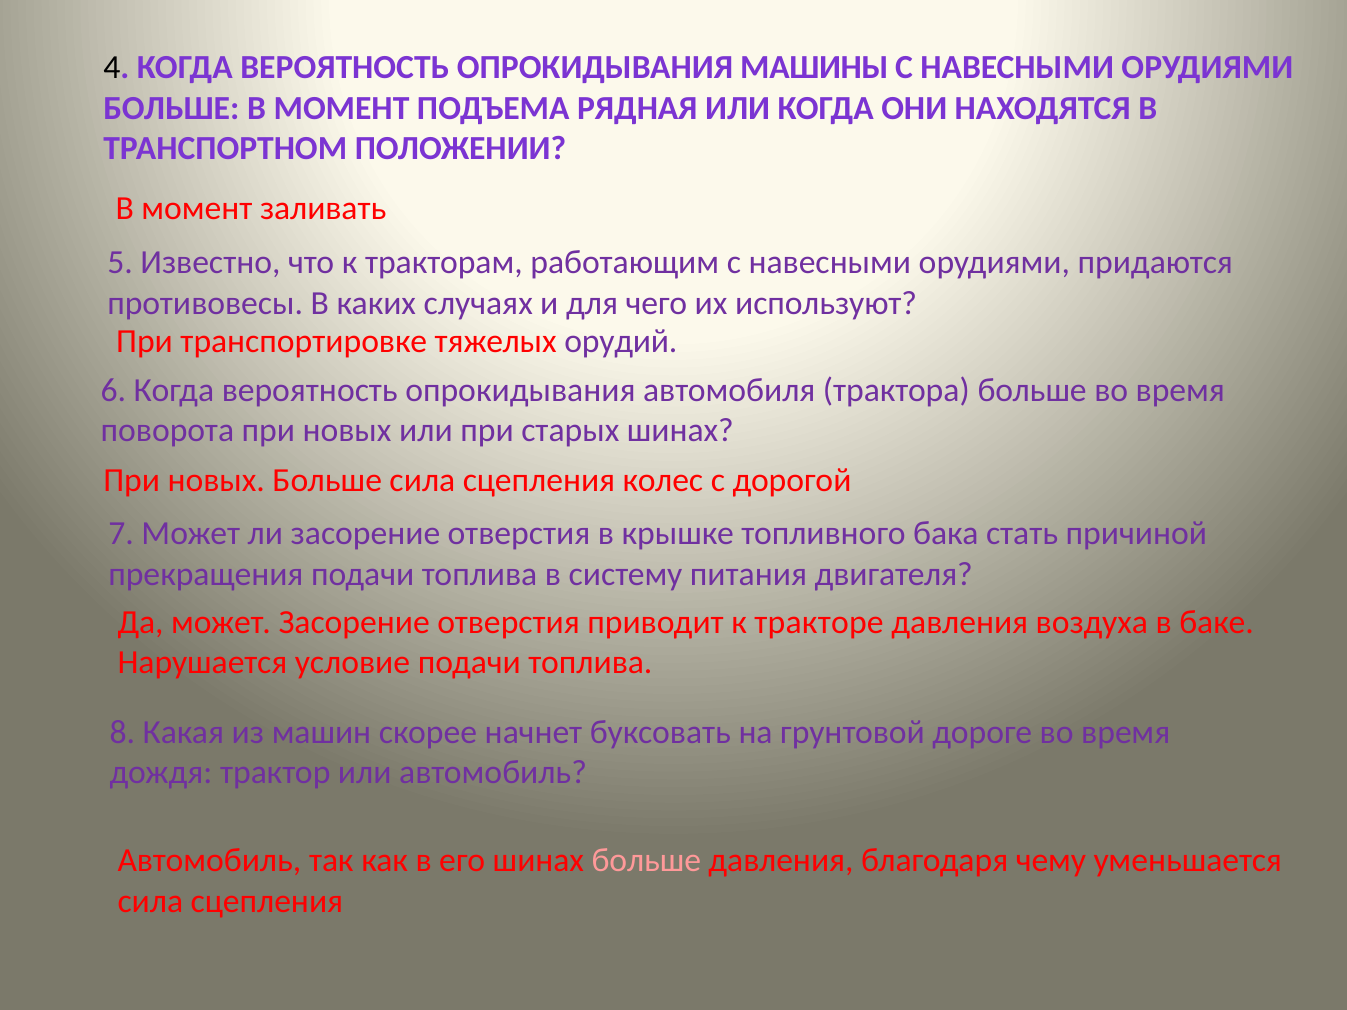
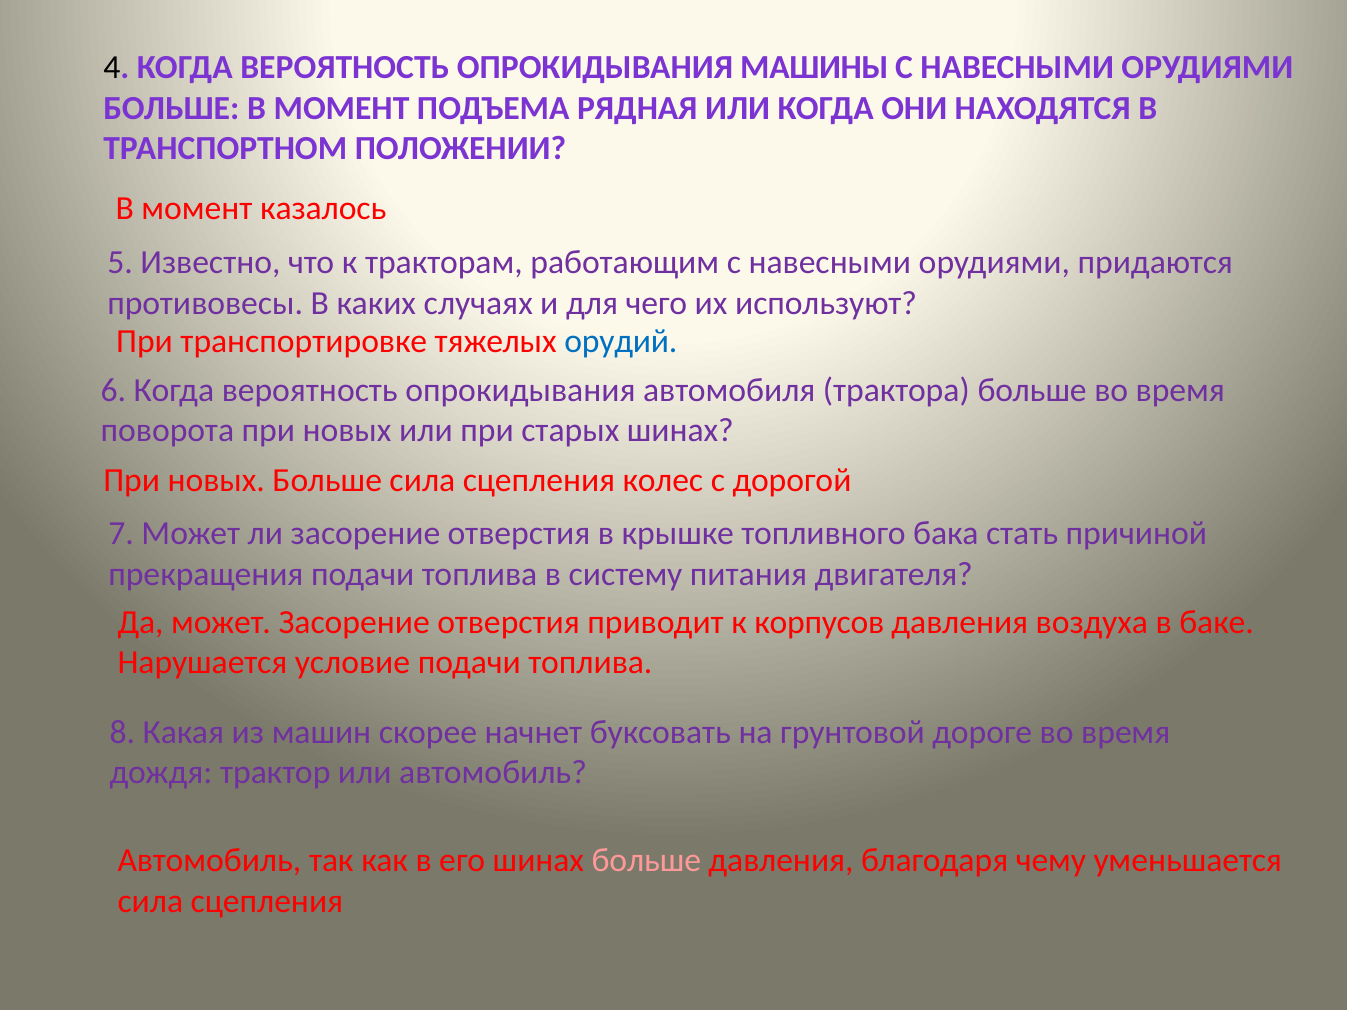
заливать: заливать -> казалось (323, 208)
орудий colour: purple -> blue (621, 341)
тракторе: тракторе -> корпусов (819, 622)
